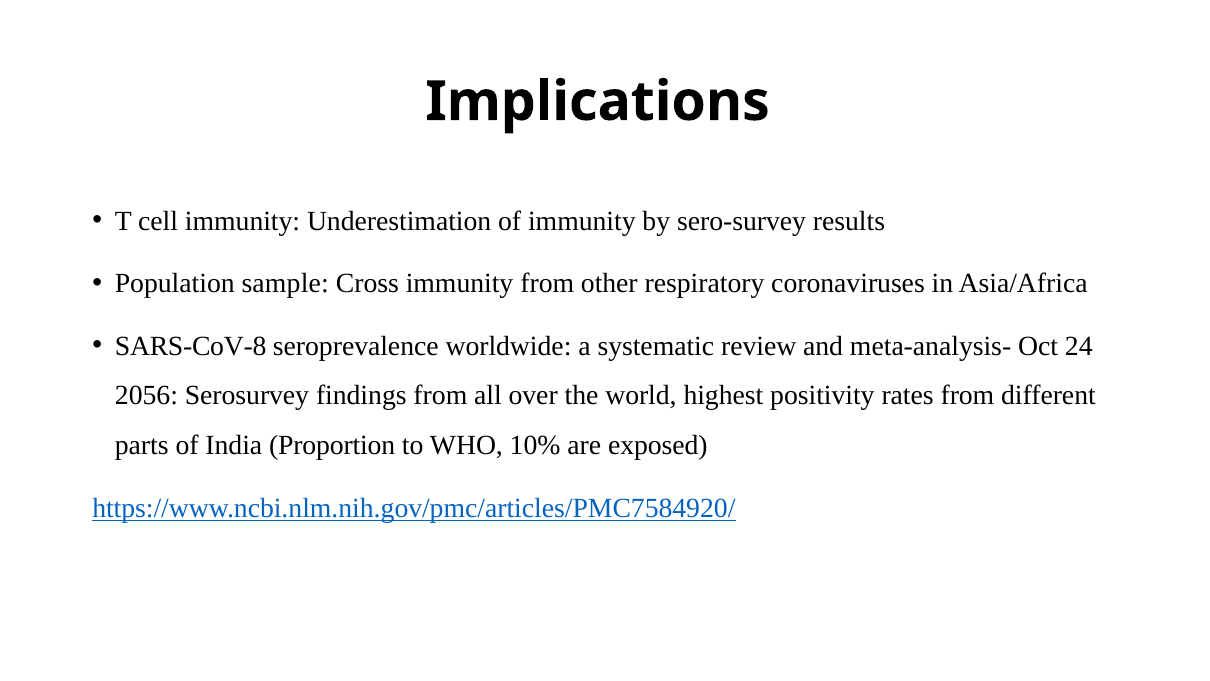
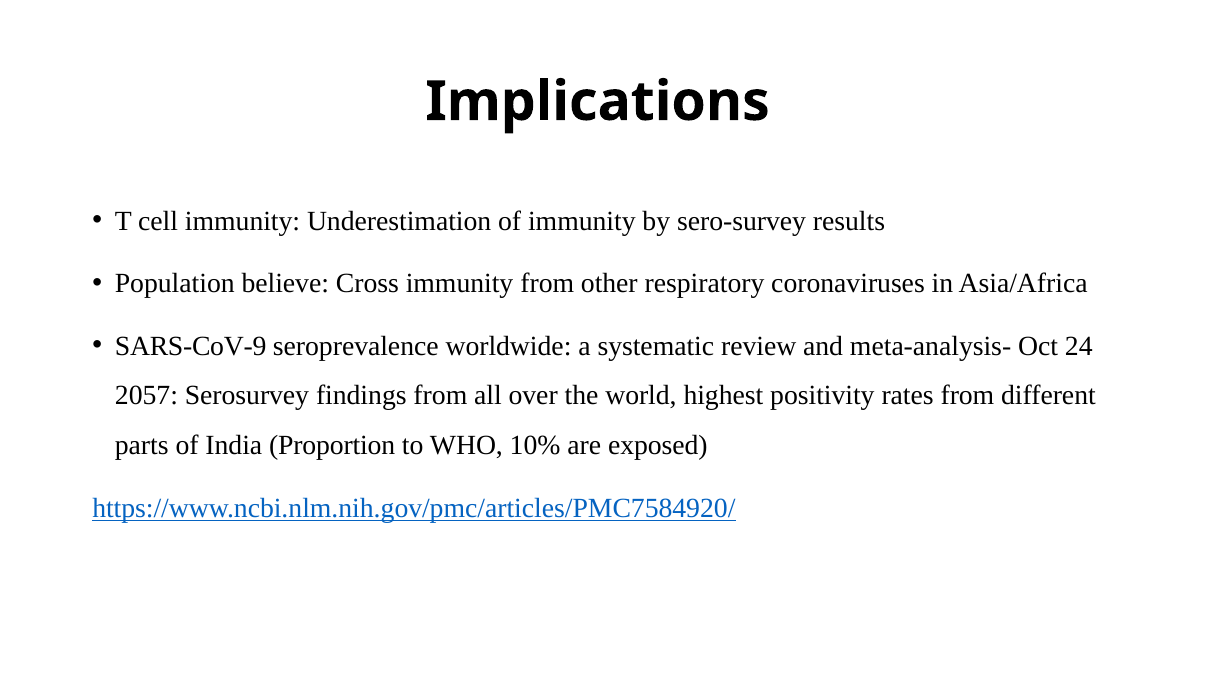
sample: sample -> believe (285, 283)
SARS-CoV-8: SARS-CoV-8 -> SARS-CoV-9 (191, 346)
2056: 2056 -> 2057 (146, 396)
